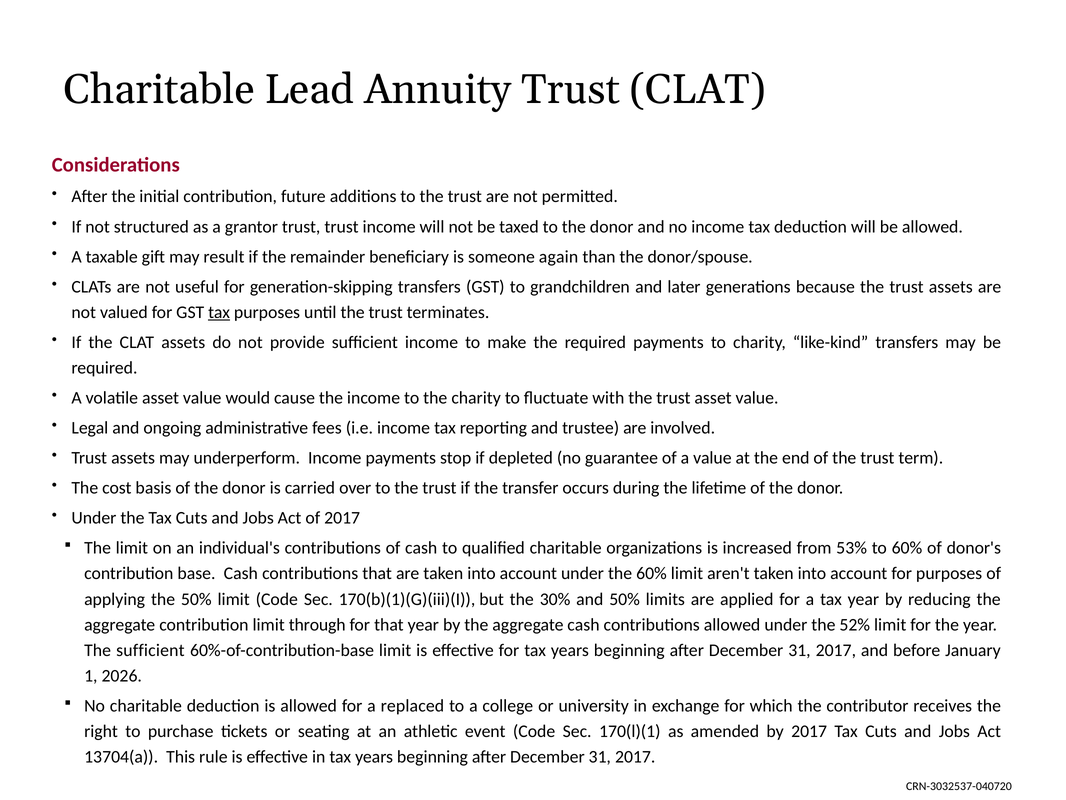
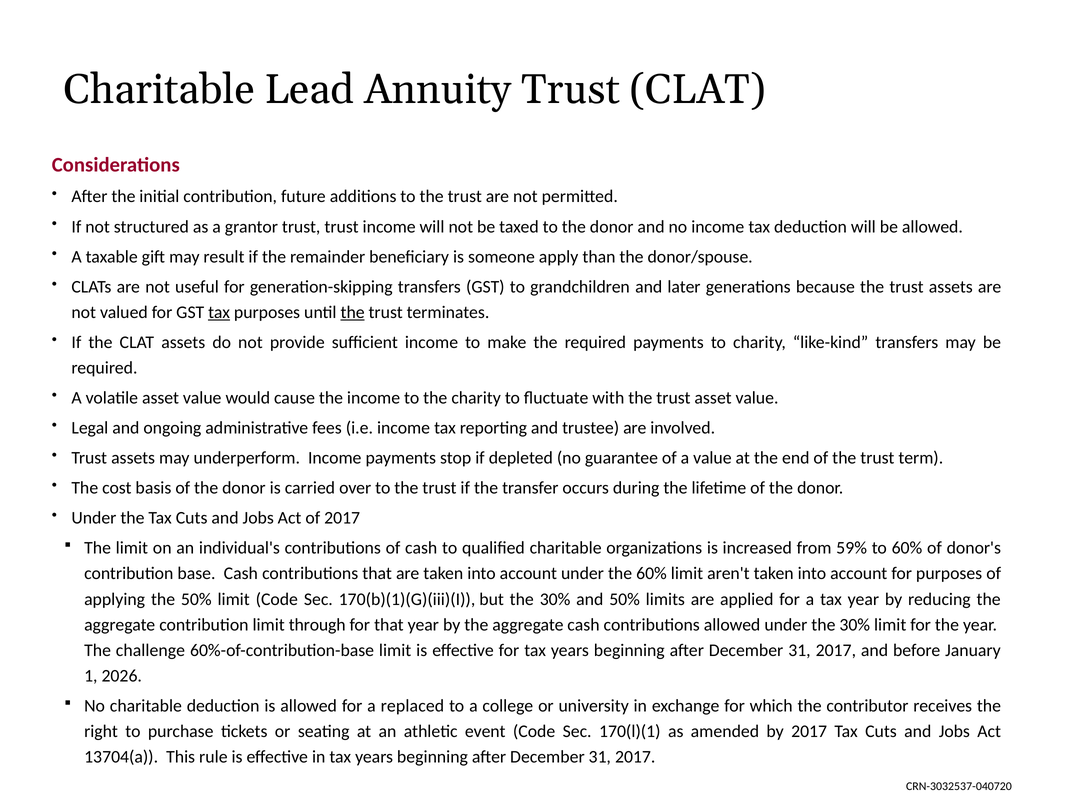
again: again -> apply (559, 257)
the underline: none -> present (353, 312)
53%: 53% -> 59% (852, 548)
under the 52%: 52% -> 30% (855, 624)
The sufficient: sufficient -> challenge (150, 650)
